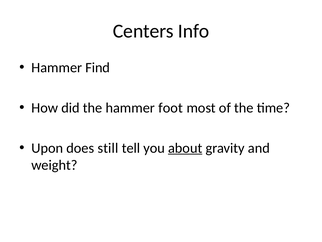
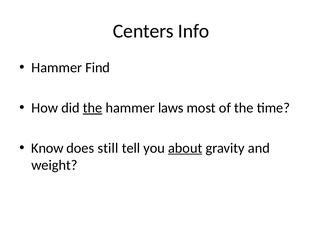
the underline: none -> present (93, 108)
foot: foot -> laws (171, 108)
Upon: Upon -> Know (47, 148)
